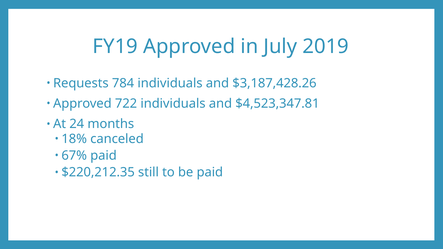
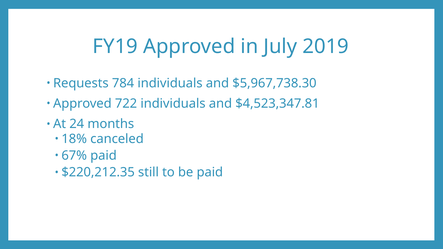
$3,187,428.26: $3,187,428.26 -> $5,967,738.30 (274, 83)
